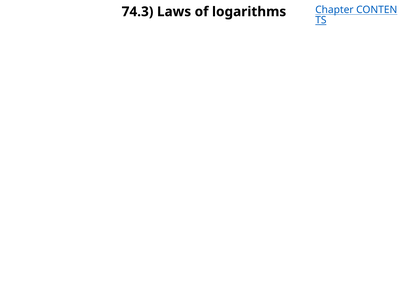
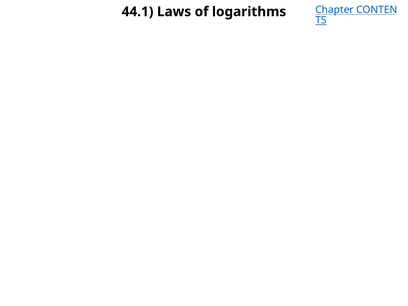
74.3: 74.3 -> 44.1 (138, 12)
